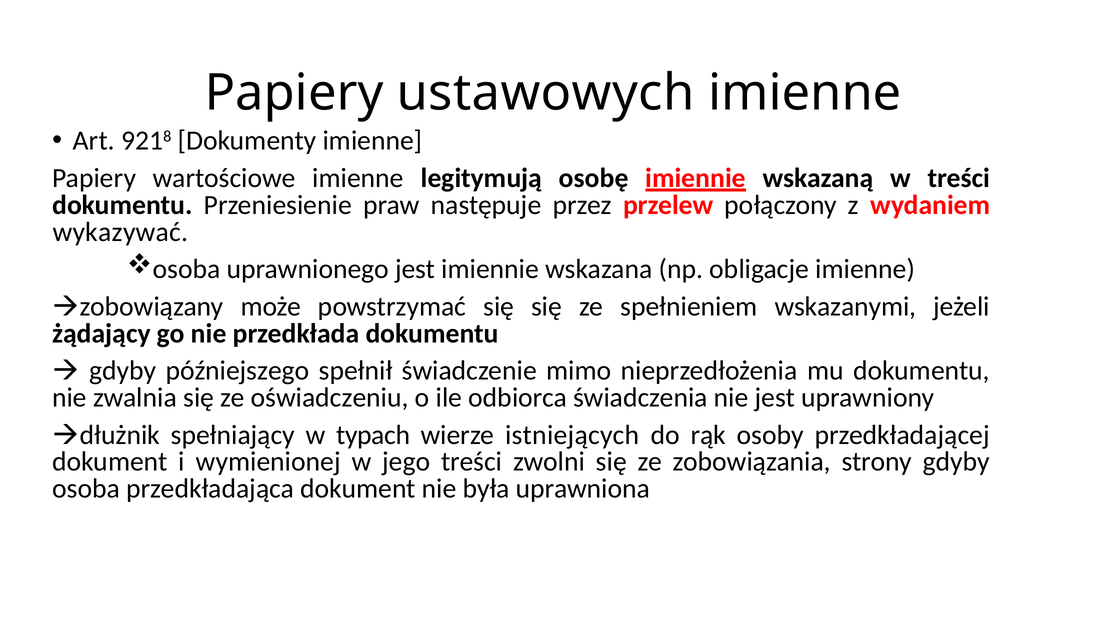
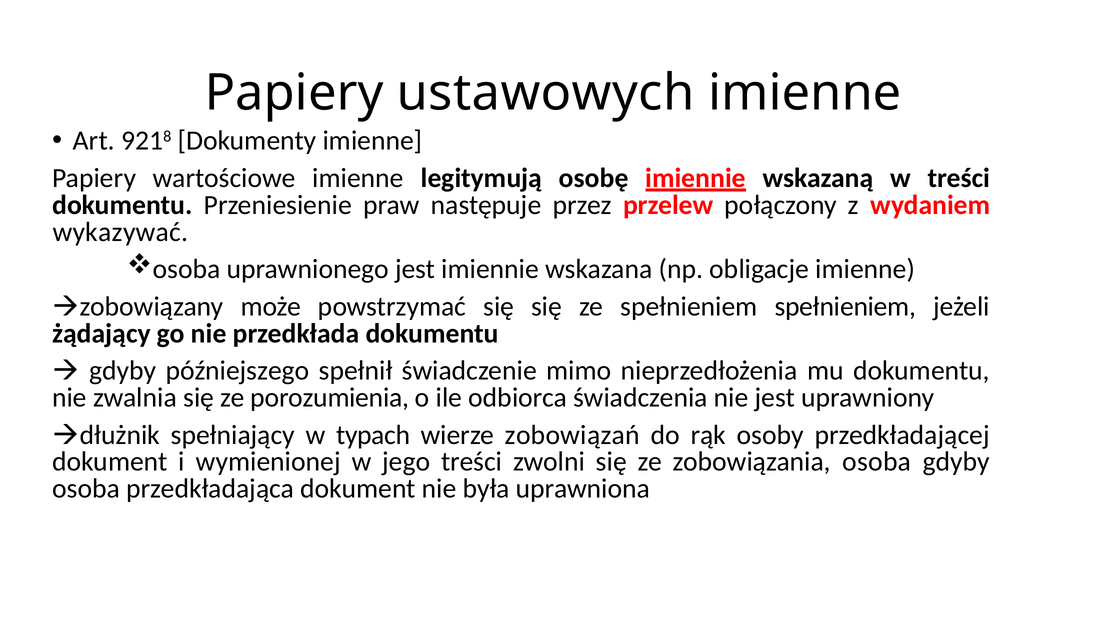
spełnieniem wskazanymi: wskazanymi -> spełnieniem (845, 306)
oświadczeniu: oświadczeniu -> porozumienia (330, 397)
istniejących: istniejących -> zobowiązań (572, 435)
zobowiązania strony: strony -> osoba (877, 462)
